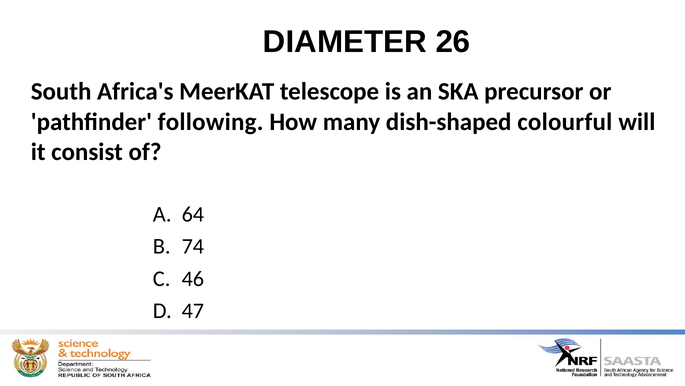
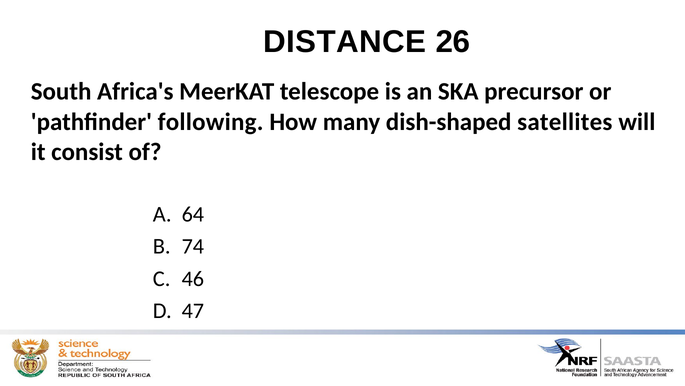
DIAMETER: DIAMETER -> DISTANCE (345, 42)
colourful: colourful -> satellites (565, 122)
